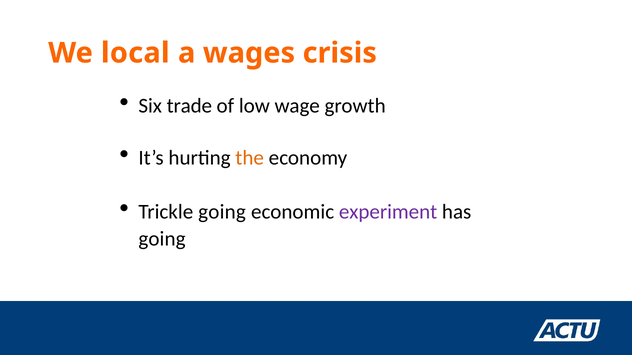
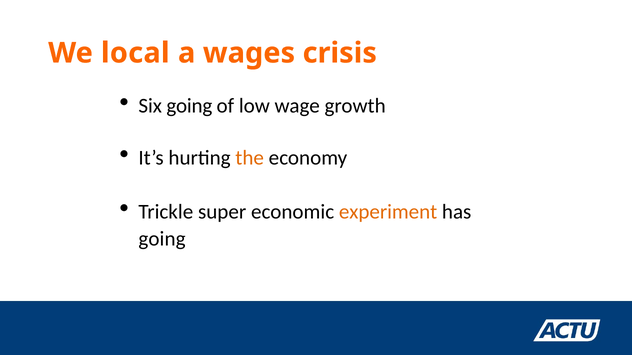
Six trade: trade -> going (189, 106)
Trickle going: going -> super (222, 212)
experiment colour: purple -> orange (388, 212)
